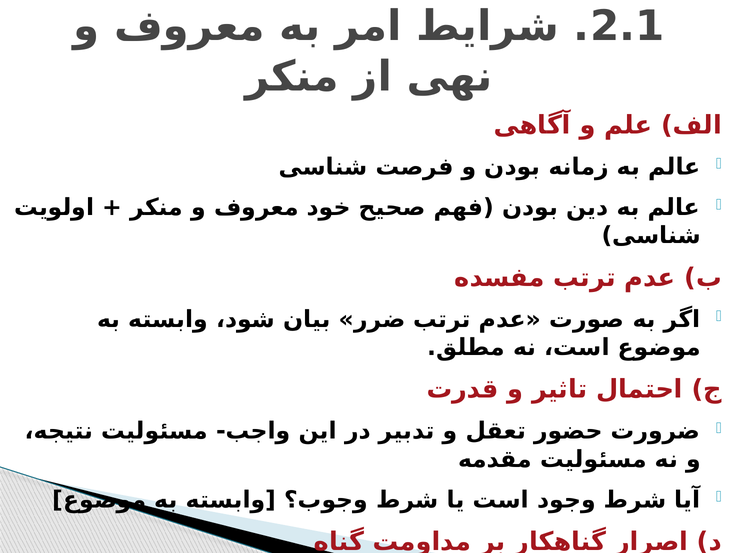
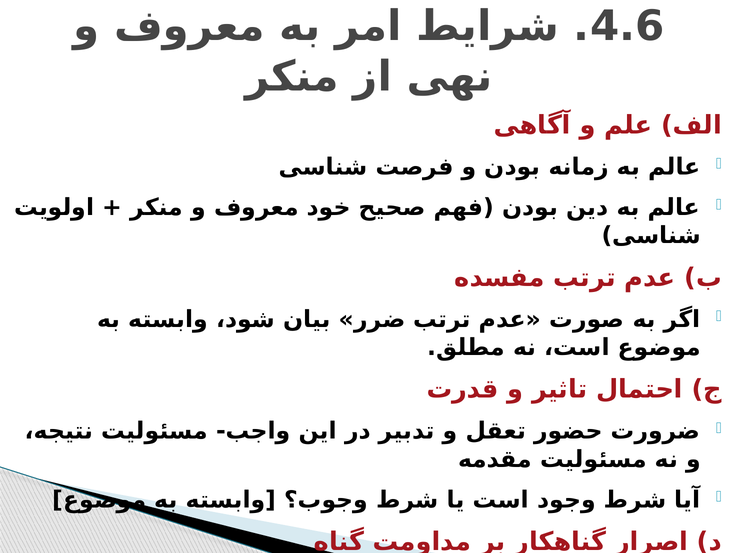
2.1: 2.1 -> 4.6 (627, 26)
